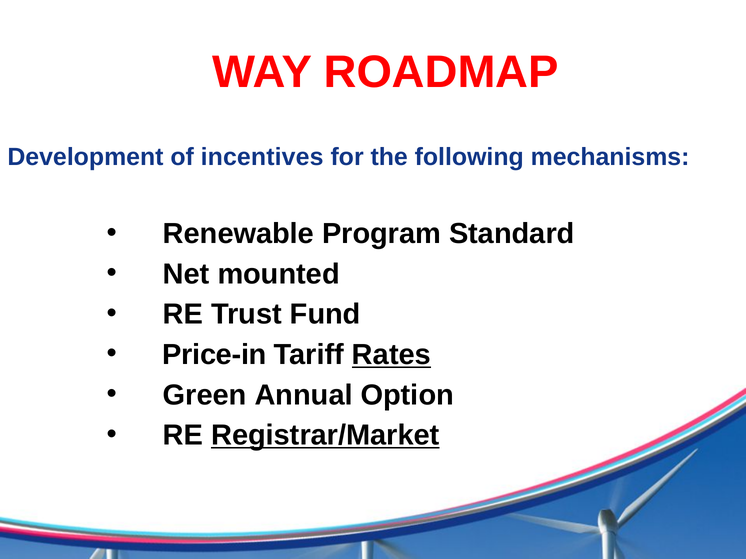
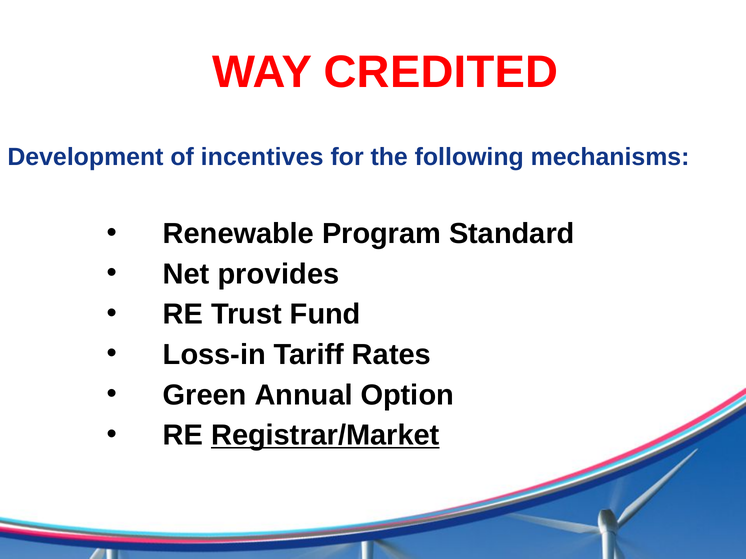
ROADMAP: ROADMAP -> CREDITED (441, 72)
mounted: mounted -> provides (279, 274)
Price-in: Price-in -> Loss-in (214, 355)
Rates underline: present -> none (391, 355)
